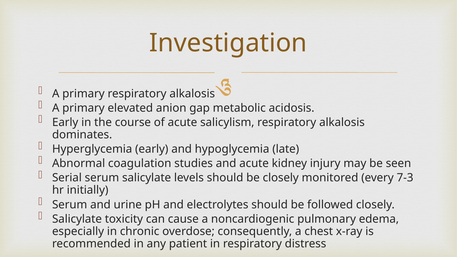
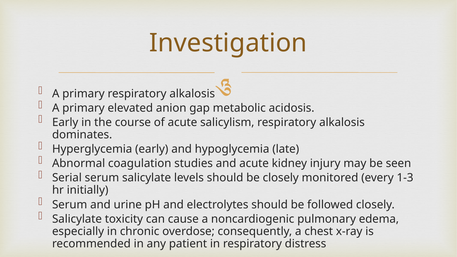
7-3: 7-3 -> 1-3 (405, 178)
